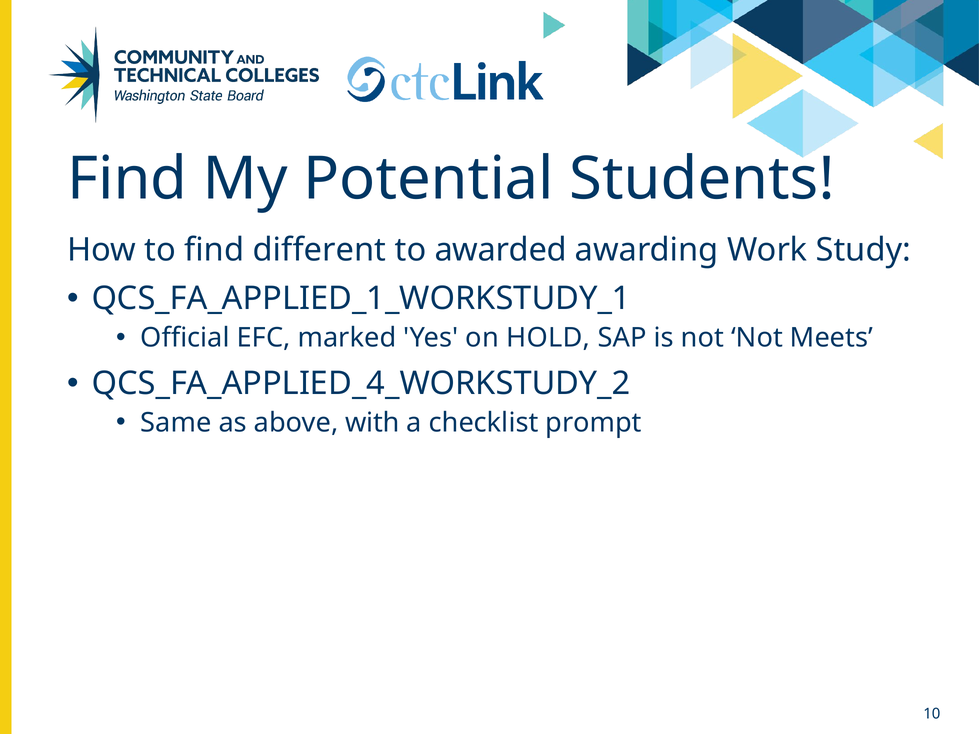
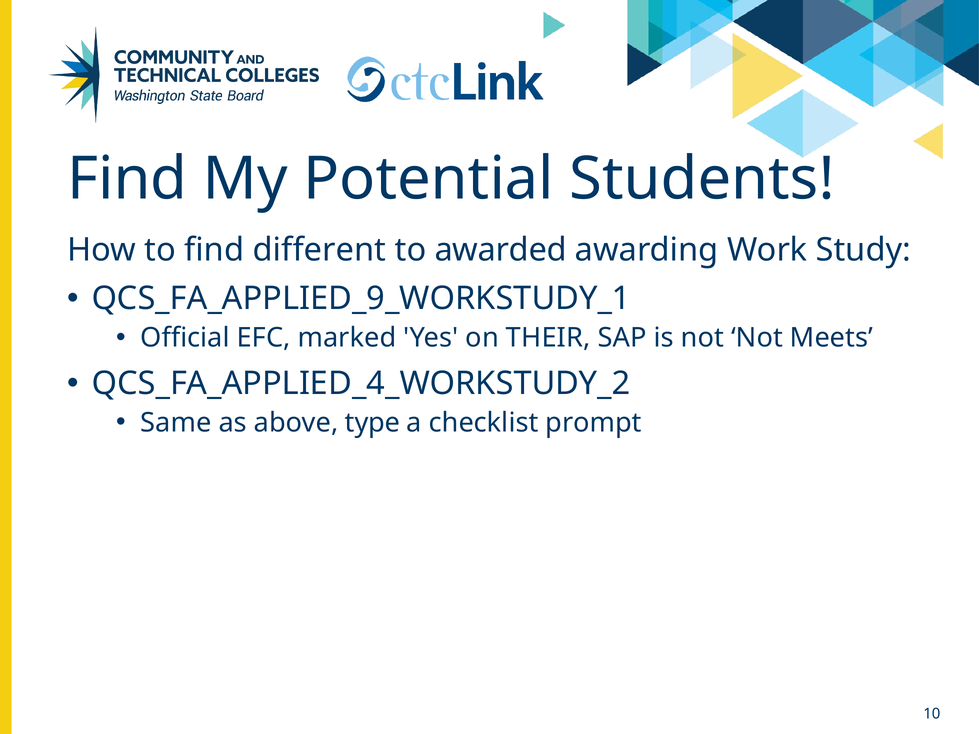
QCS_FA_APPLIED_1_WORKSTUDY_1: QCS_FA_APPLIED_1_WORKSTUDY_1 -> QCS_FA_APPLIED_9_WORKSTUDY_1 (361, 299)
HOLD: HOLD -> THEIR (548, 338)
with: with -> type (372, 423)
